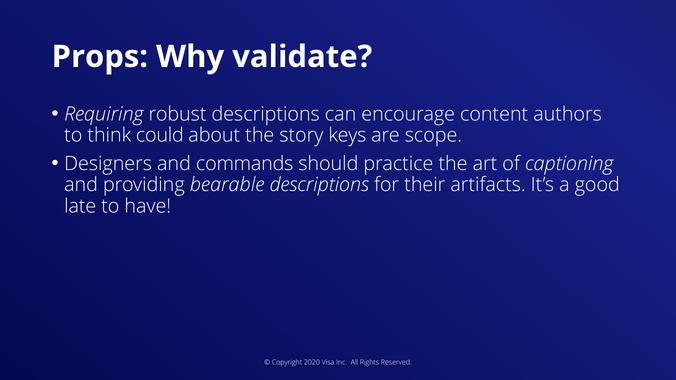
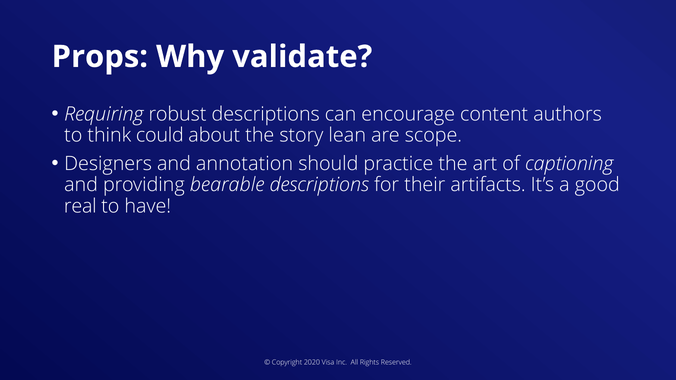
keys: keys -> lean (347, 136)
commands: commands -> annotation (245, 164)
late: late -> real (80, 206)
